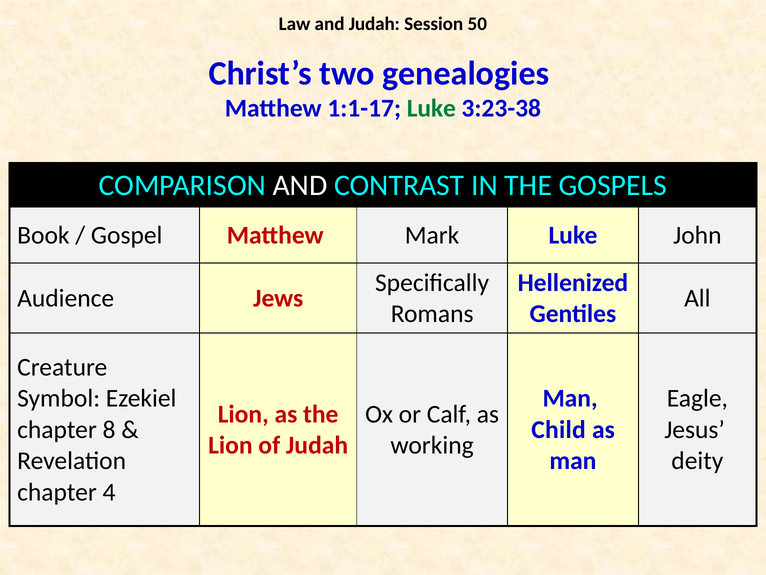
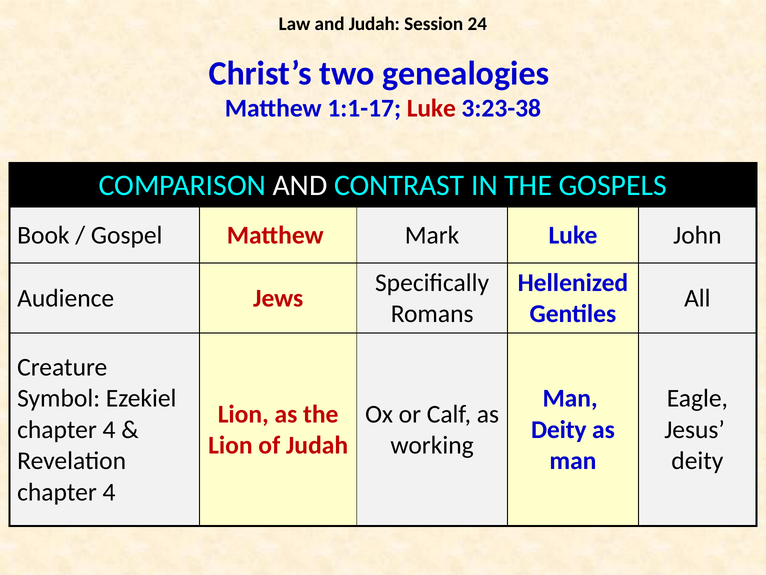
50: 50 -> 24 (477, 24)
Luke colour: green -> red (431, 108)
8: 8 -> 4 (109, 429)
Child: Child -> Deity (559, 429)
